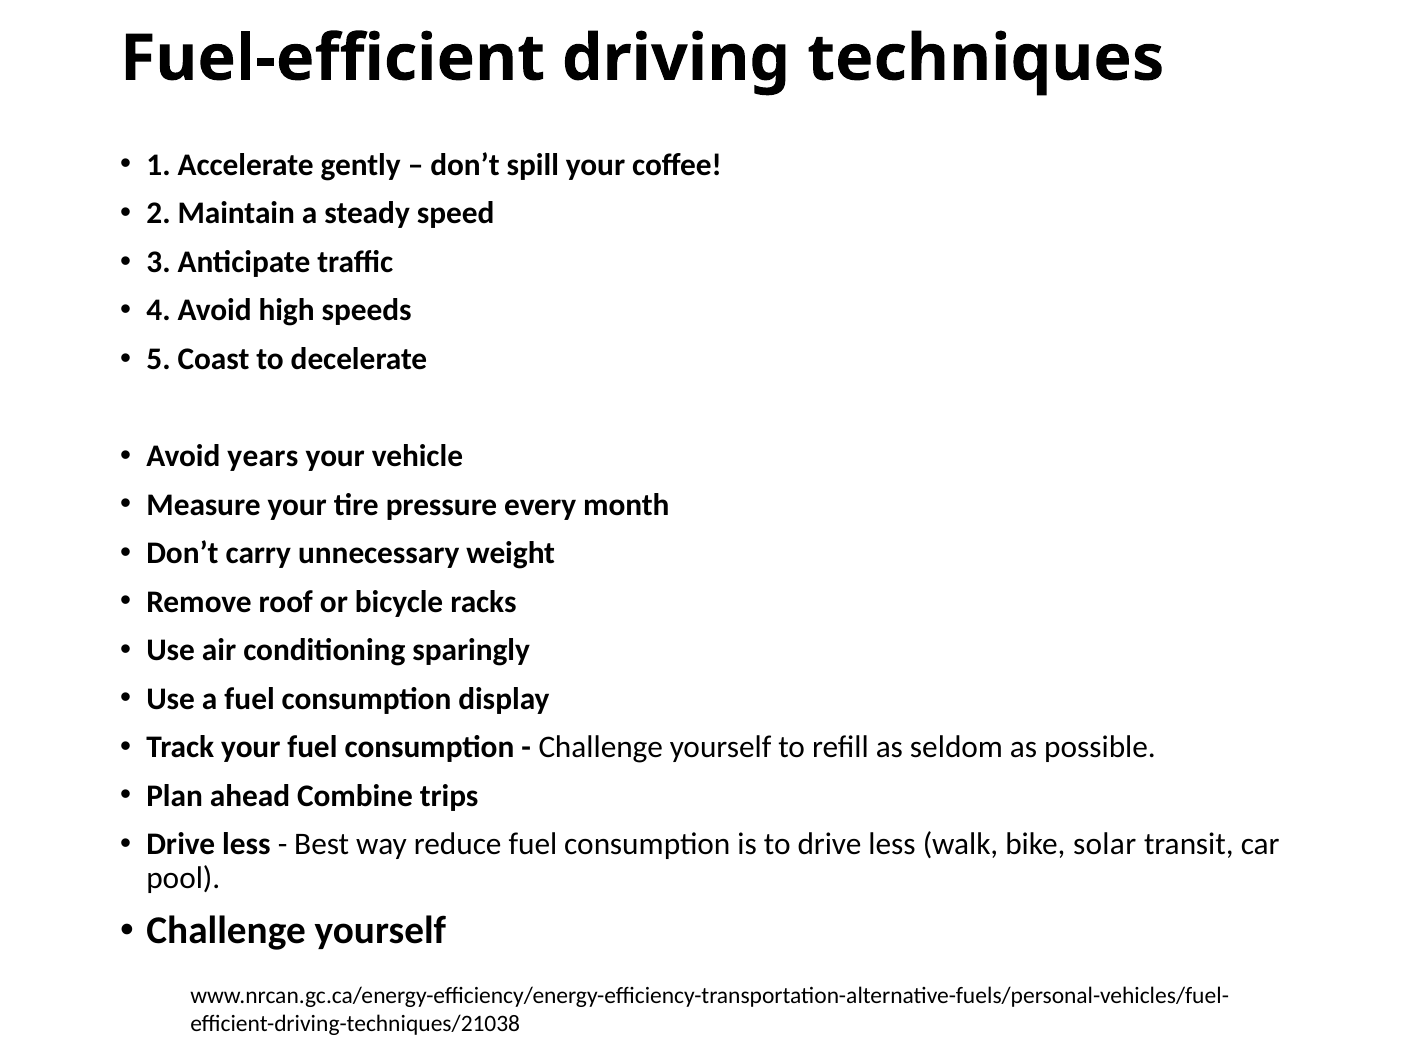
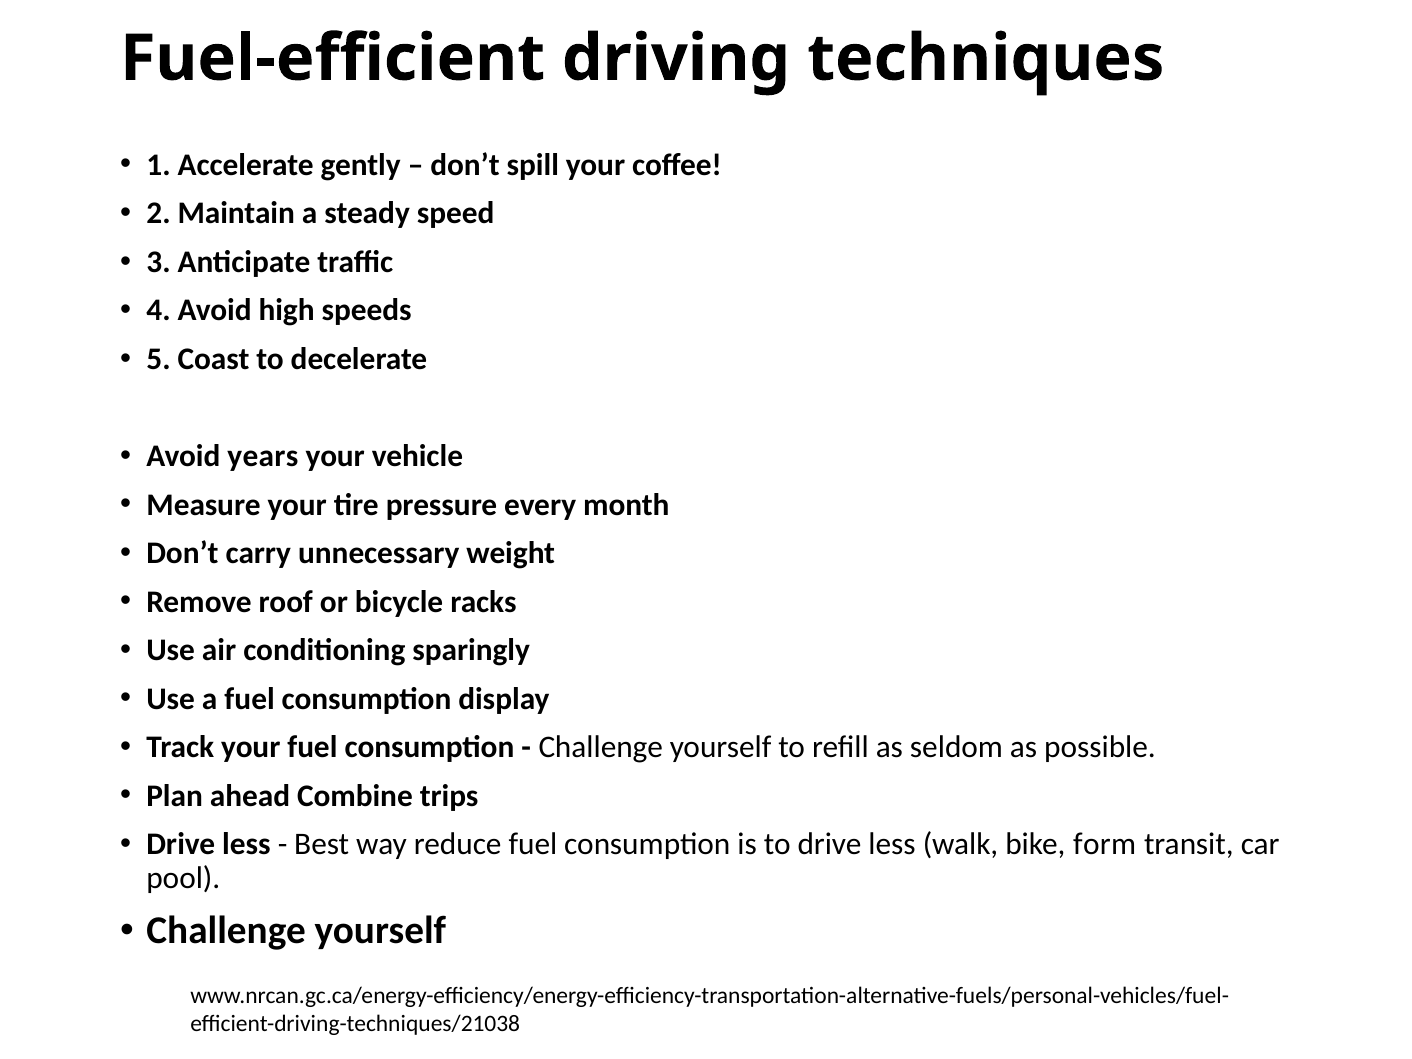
solar: solar -> form (1105, 844)
